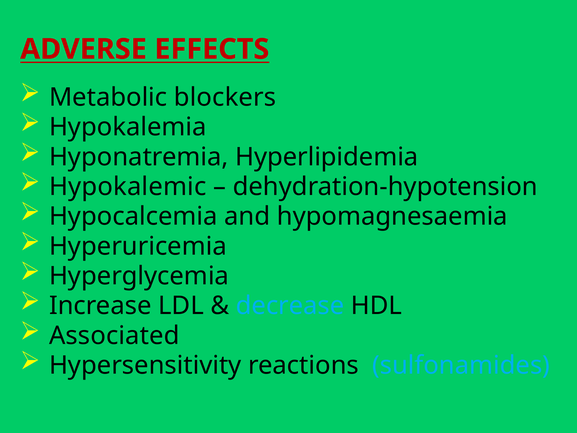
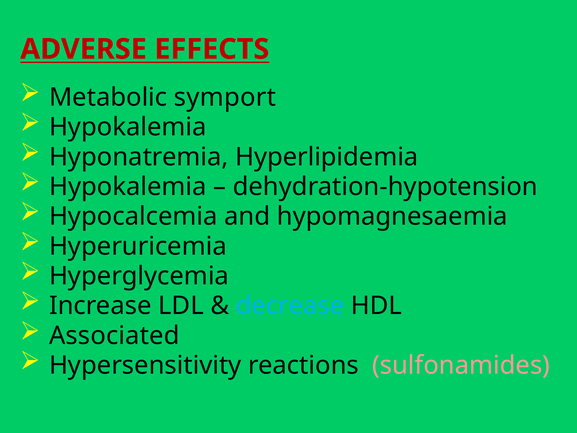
blockers: blockers -> symport (225, 97)
Hypokalemic: Hypokalemic -> Hypokalemia (128, 187)
sulfonamides colour: light blue -> pink (461, 365)
